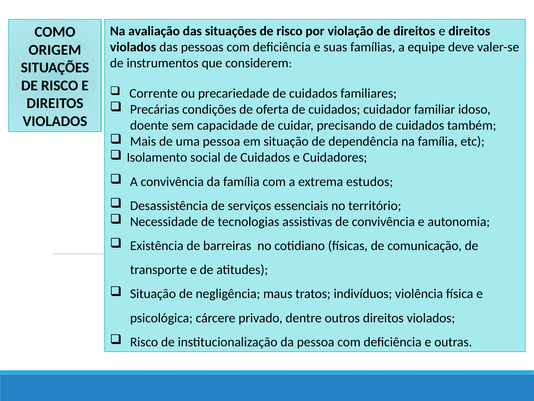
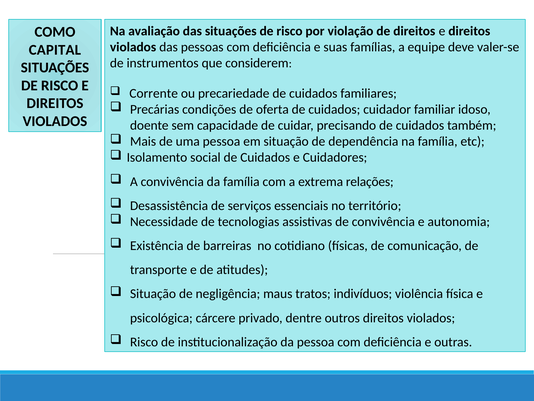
ORIGEM: ORIGEM -> CAPITAL (55, 50)
estudos: estudos -> relações (370, 181)
